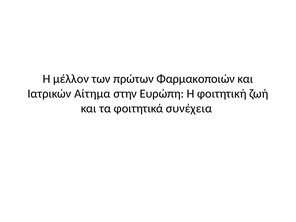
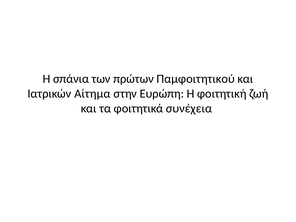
μέλλον: μέλλον -> σπάνια (71, 79)
Φαρμακοποιών: Φαρμακοποιών -> Παμφοιτητικού (196, 79)
